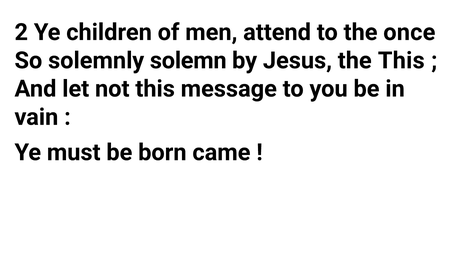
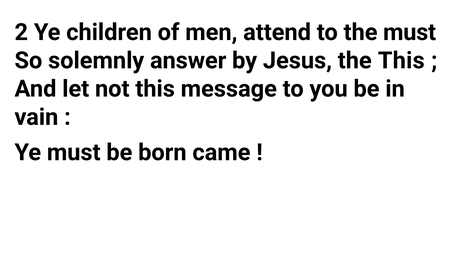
the once: once -> must (410, 32)
solemn: solemn -> answer (188, 61)
